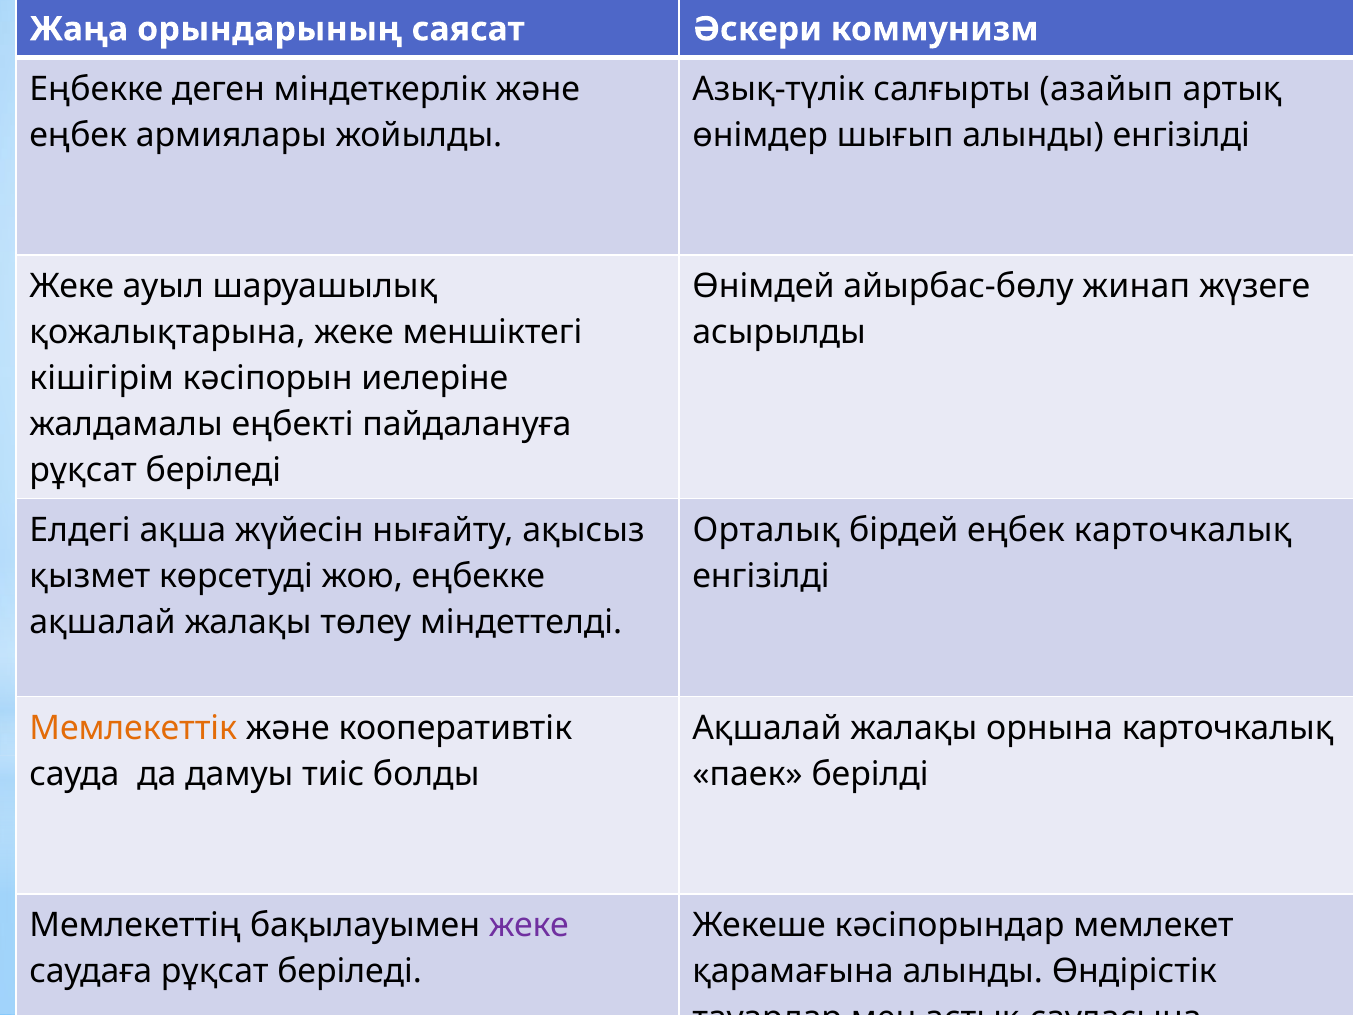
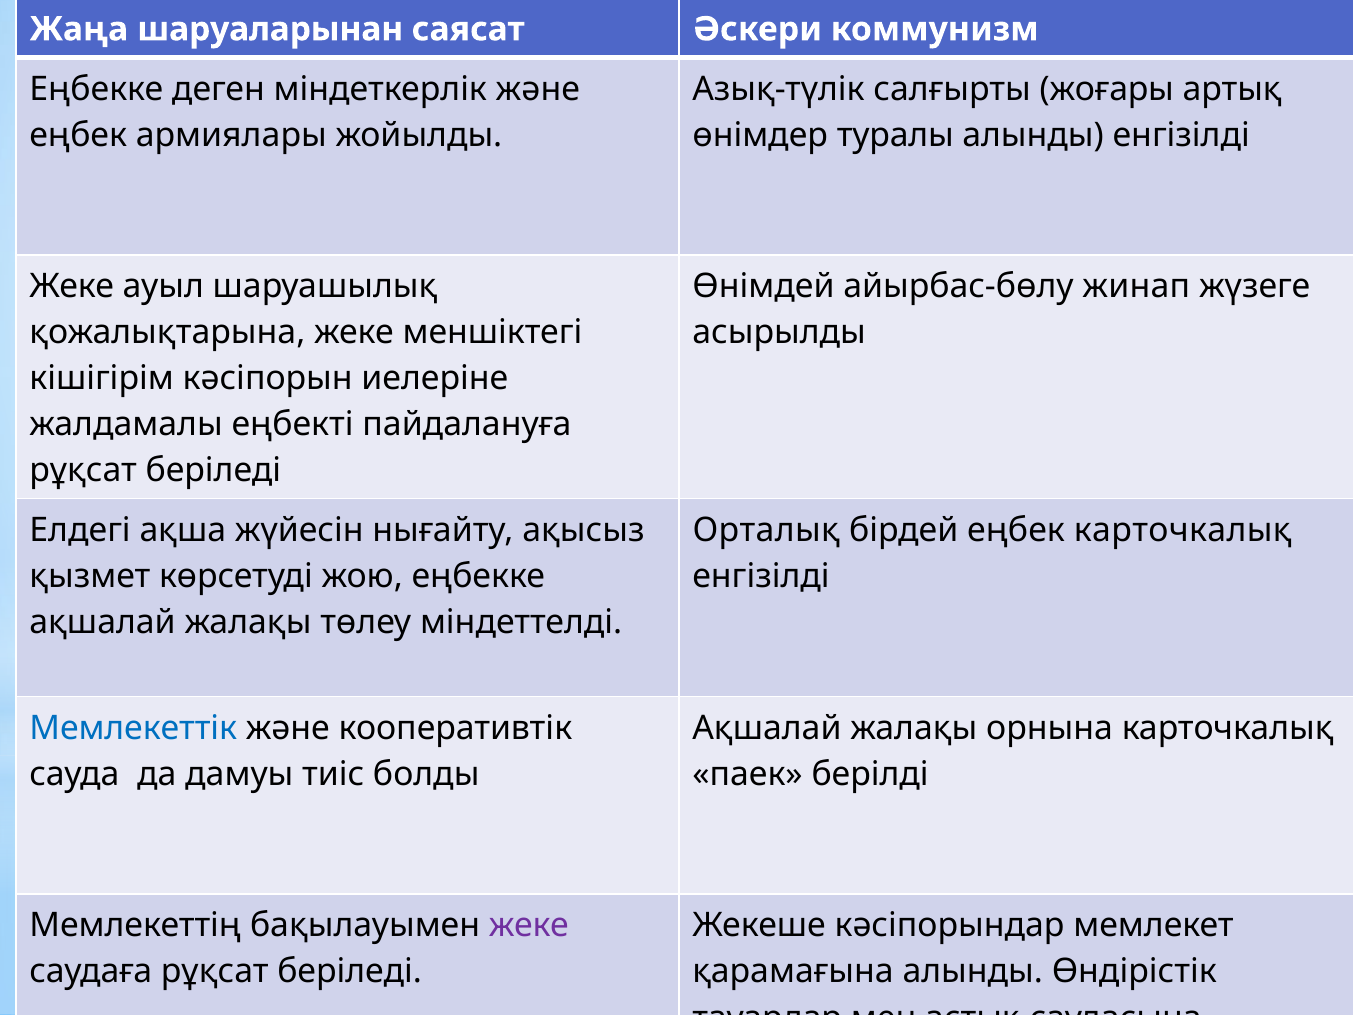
орындарының: орындарының -> шаруаларынан (270, 29)
азайып: азайып -> жоғары (1107, 89)
шығып: шығып -> туралы (895, 135)
Мемлекеттік colour: orange -> blue (133, 728)
